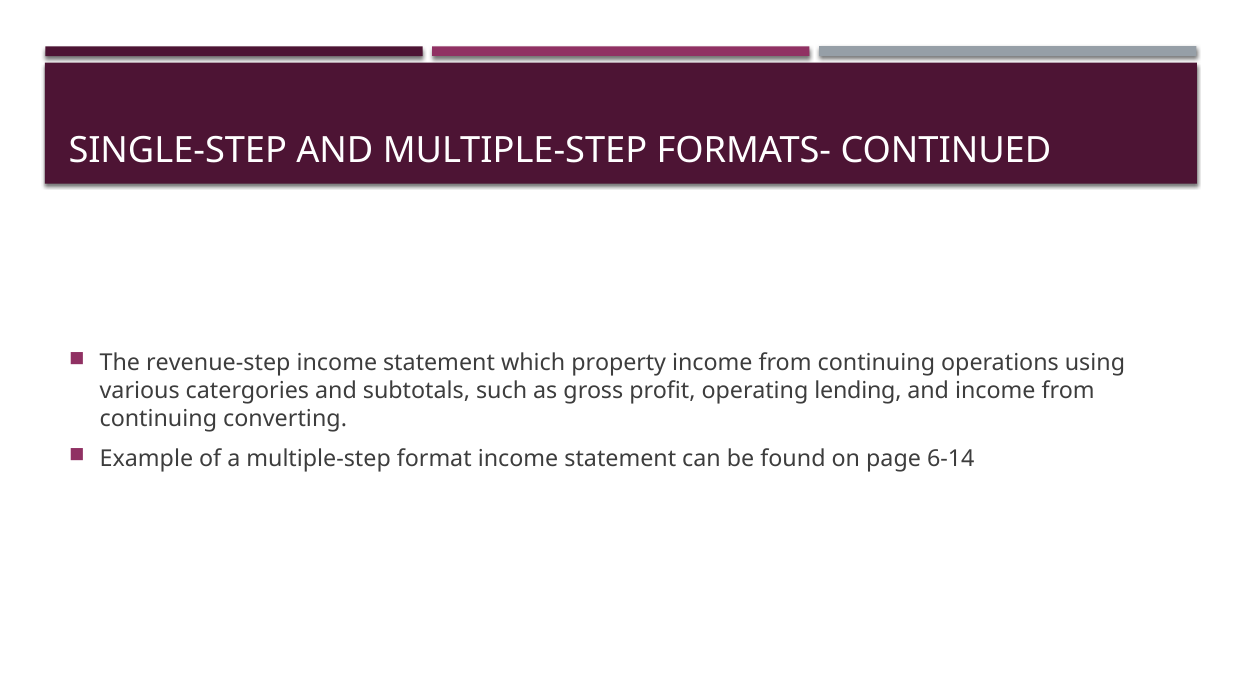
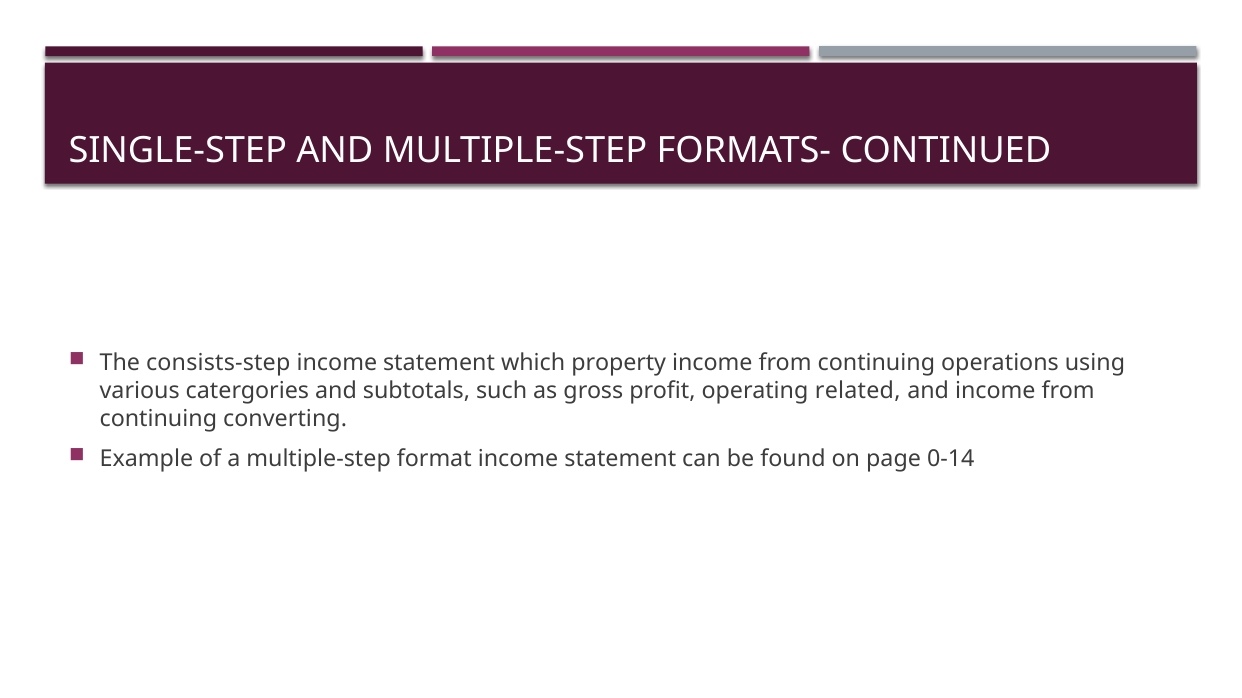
revenue-step: revenue-step -> consists-step (218, 363)
lending: lending -> related (858, 391)
6-14: 6-14 -> 0-14 (951, 459)
